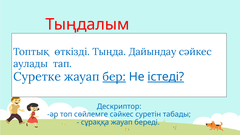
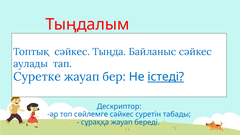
Топтық өткізді: өткізді -> сәйкес (72, 52)
Дайындау: Дайындау -> Байланыс (152, 52)
бер underline: present -> none (114, 77)
